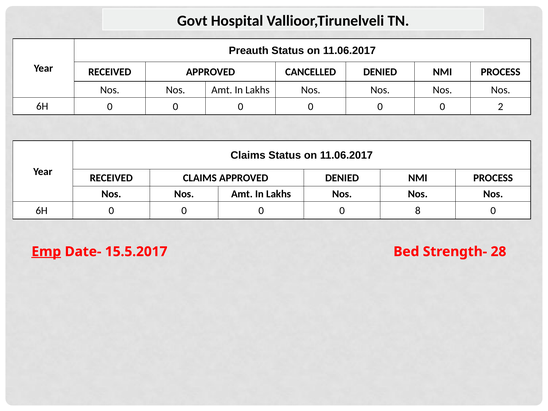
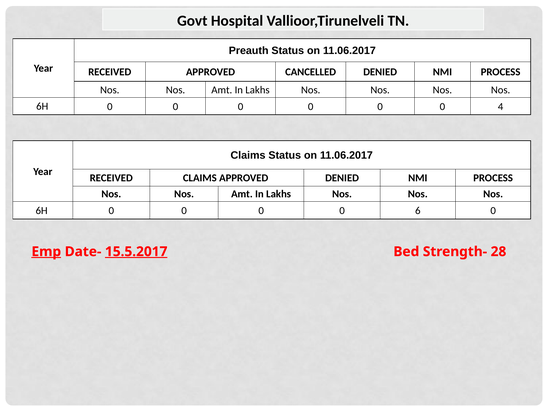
2: 2 -> 4 (501, 107)
8: 8 -> 6 (418, 211)
15.5.2017 underline: none -> present (136, 252)
